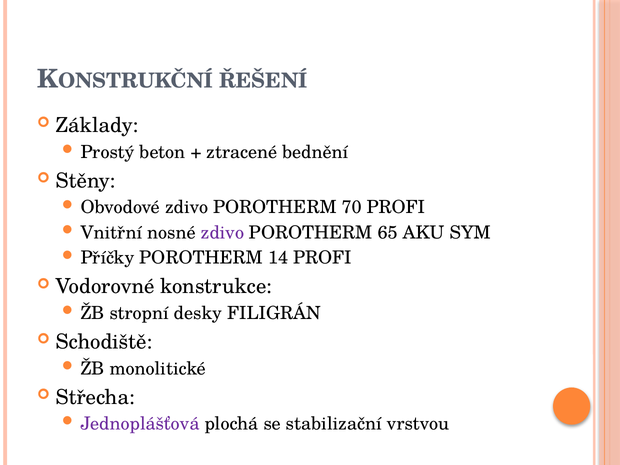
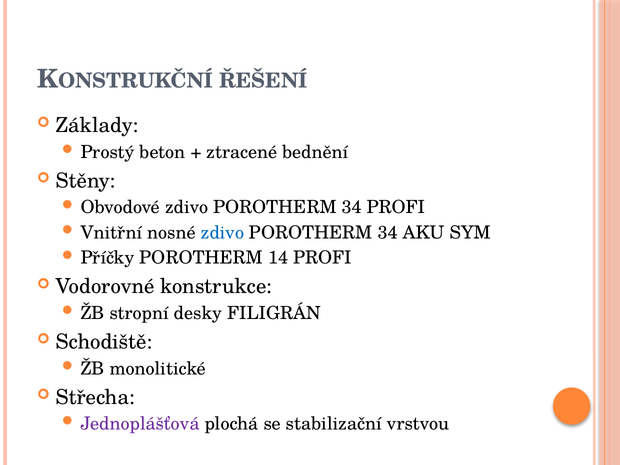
Obvodové zdivo POROTHERM 70: 70 -> 34 (352, 207)
zdivo colour: purple -> blue (222, 233)
65: 65 -> 34 (388, 233)
